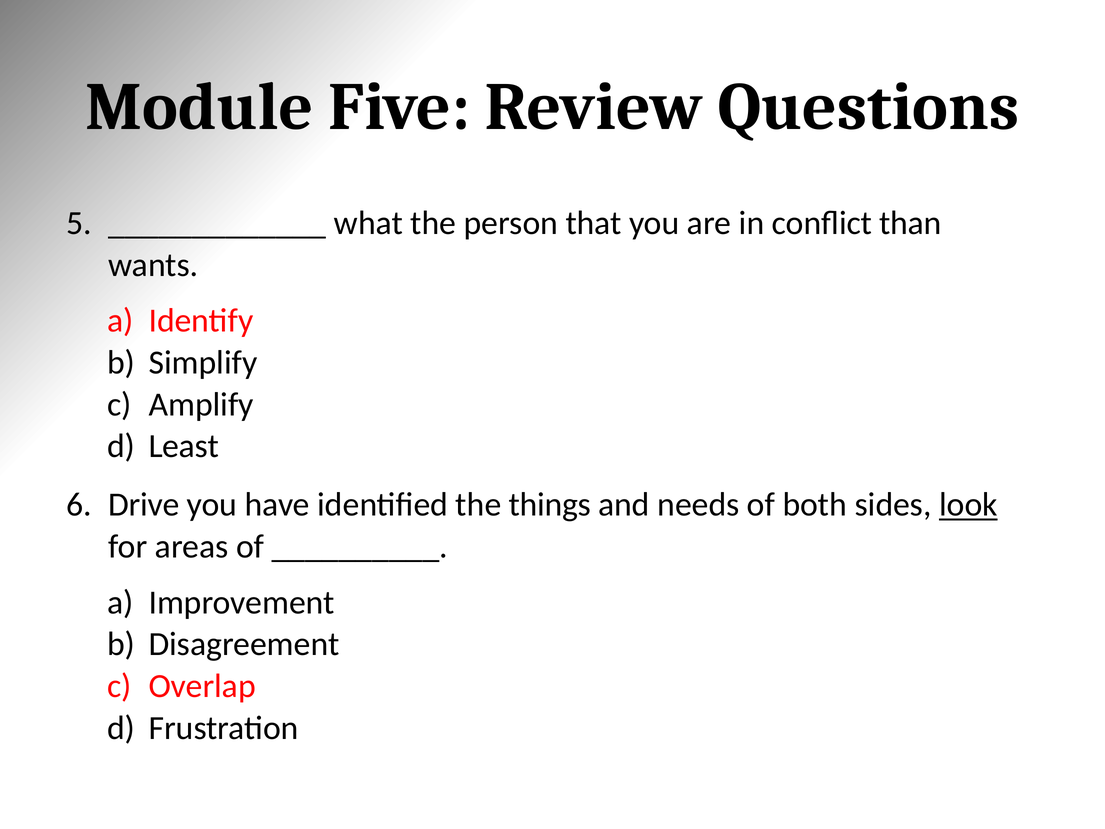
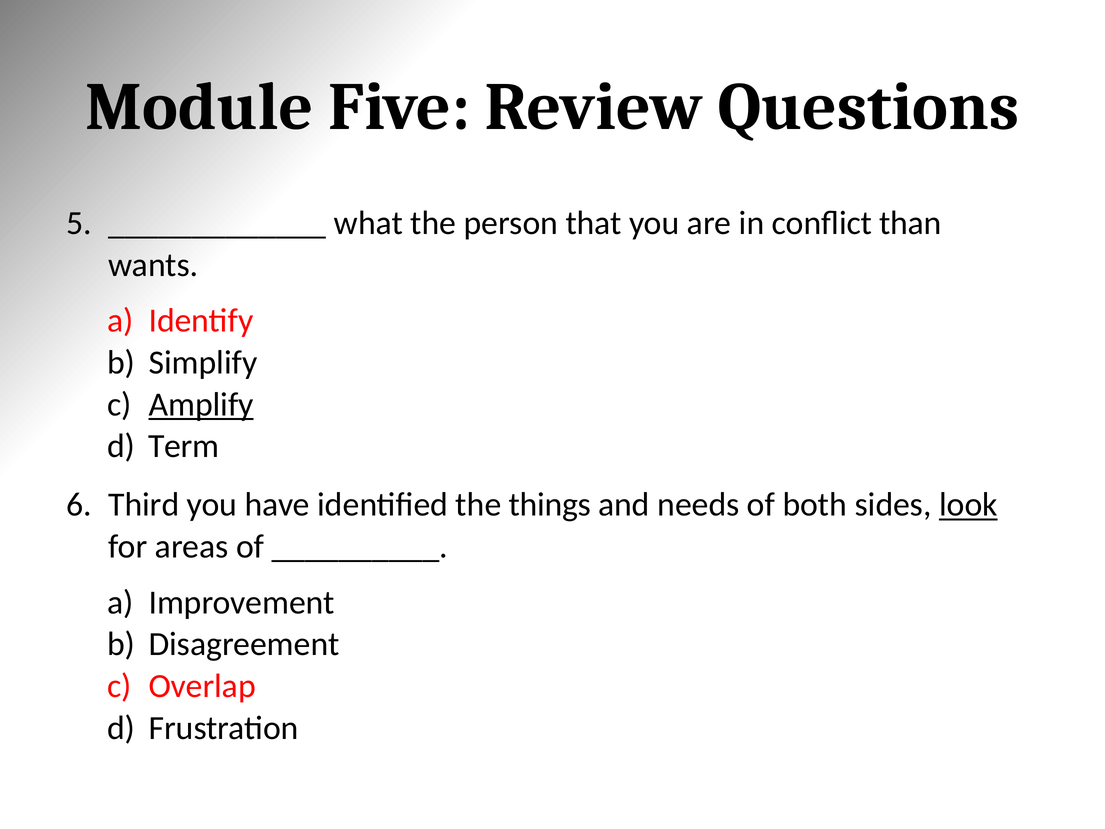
Amplify underline: none -> present (201, 404)
Least: Least -> Term (184, 446)
Drive: Drive -> Third (144, 505)
